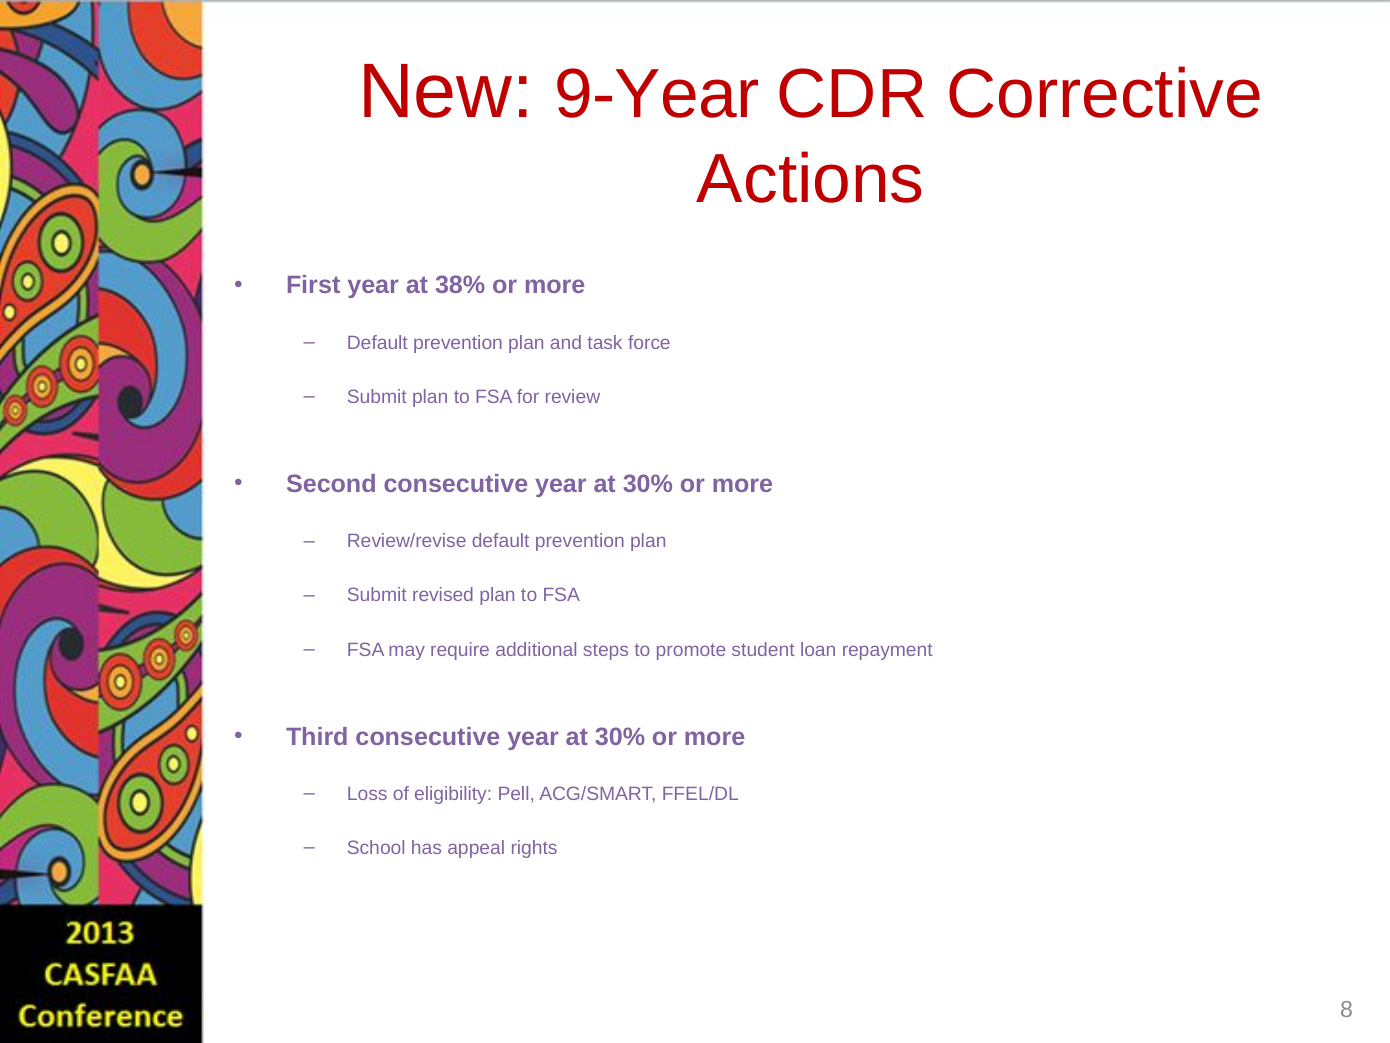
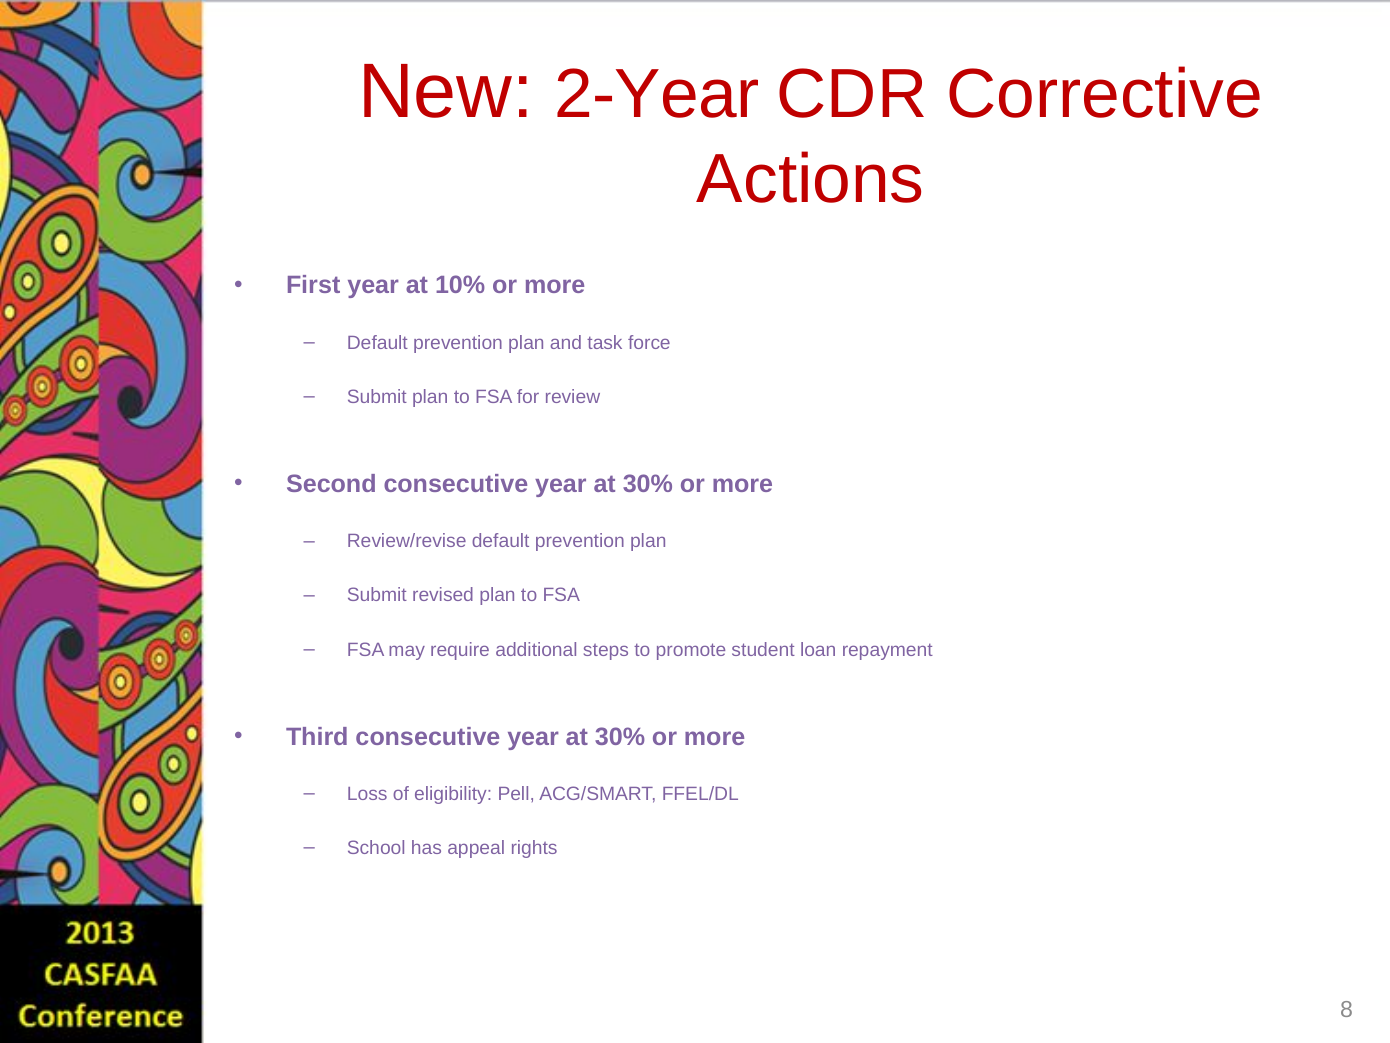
9-Year: 9-Year -> 2-Year (657, 95)
38%: 38% -> 10% (460, 286)
